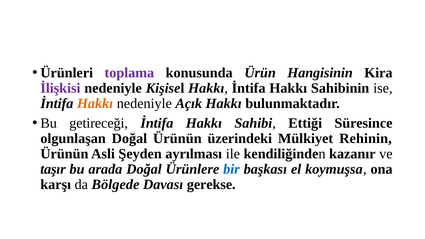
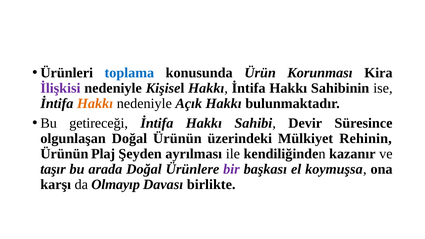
toplama colour: purple -> blue (129, 73)
Hangisinin: Hangisinin -> Korunması (320, 73)
Ettiği: Ettiği -> Devir (305, 123)
Asli: Asli -> Plaj (103, 154)
bir colour: blue -> purple (231, 169)
Bölgede: Bölgede -> Olmayıp (116, 184)
gerekse: gerekse -> birlikte (211, 184)
